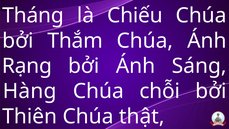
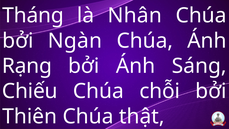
Chiếu: Chiếu -> Nhân (135, 15)
Thắm: Thắm -> Ngàn (75, 41)
Hàng: Hàng -> Chiếu (30, 91)
